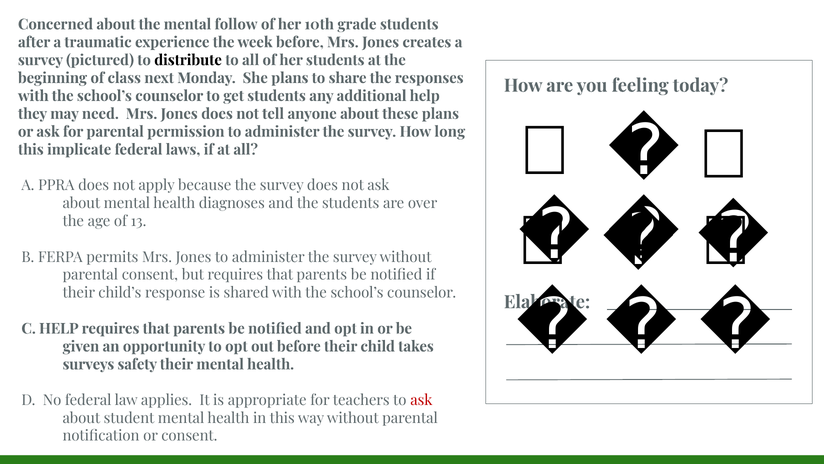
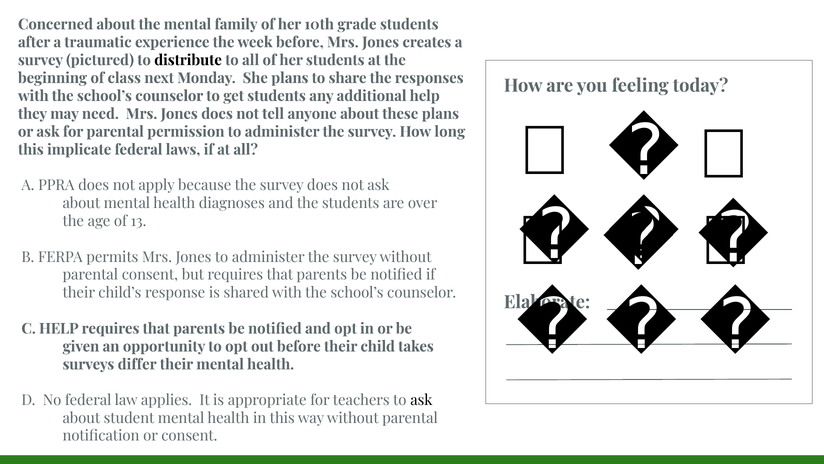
follow: follow -> family (236, 24)
safety: safety -> differ (137, 364)
ask colour: red -> black (421, 400)
